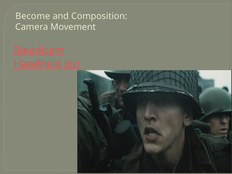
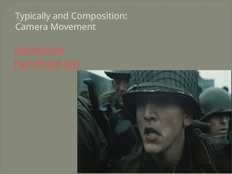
Become: Become -> Typically (33, 16)
